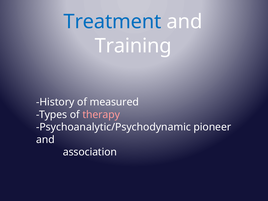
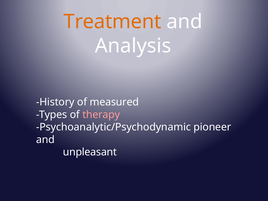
Treatment colour: blue -> orange (112, 22)
Training: Training -> Analysis (133, 46)
association: association -> unpleasant (90, 152)
